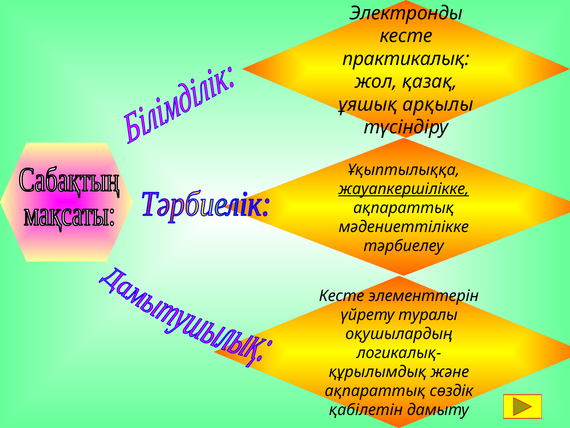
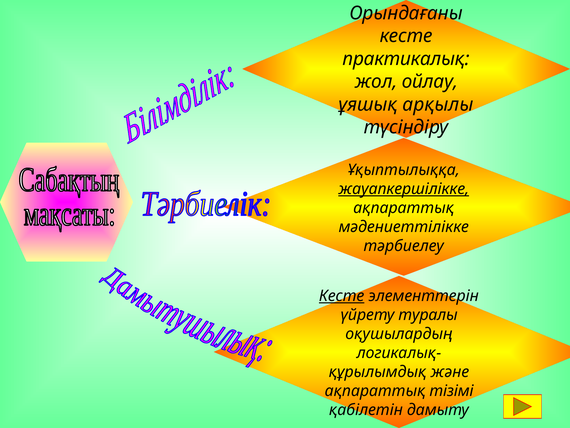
Электронды: Электронды -> Орындағаны (406, 13)
қазақ: қазақ -> ойлау (430, 82)
Кесте underline: none -> present (342, 296)
сөздік: сөздік -> тізімі (451, 391)
